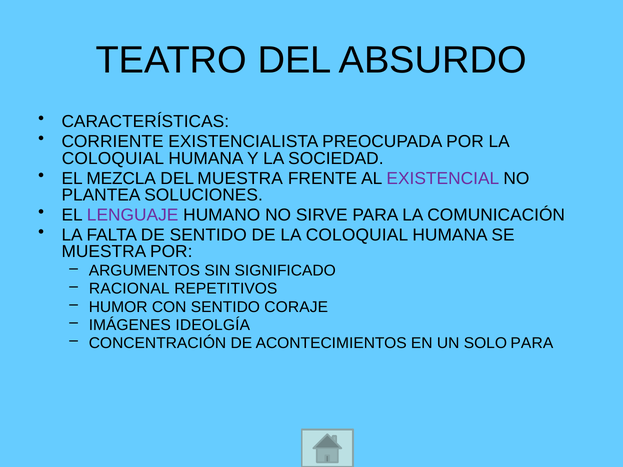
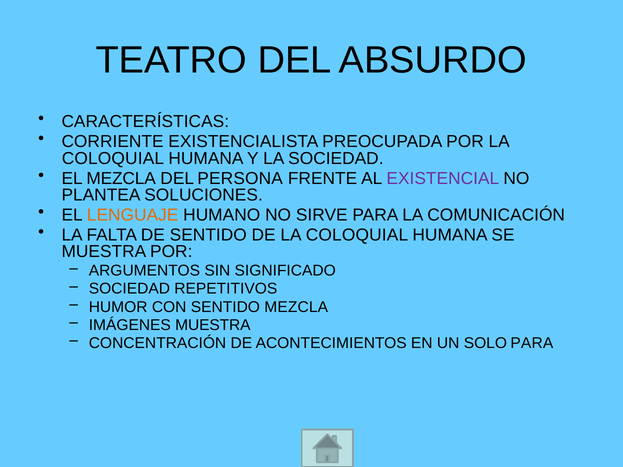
DEL MUESTRA: MUESTRA -> PERSONA (240, 178)
LENGUAJE colour: purple -> orange (133, 215)
RACIONAL: RACIONAL -> SOCIEDAD (129, 289)
SENTIDO CORAJE: CORAJE -> MEZCLA (296, 307)
IMÁGENES IDEOLGÍA: IDEOLGÍA -> MUESTRA (213, 325)
